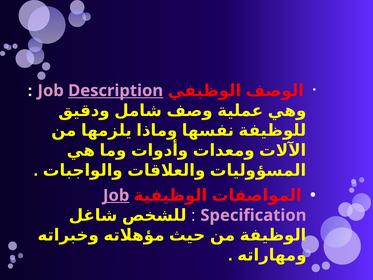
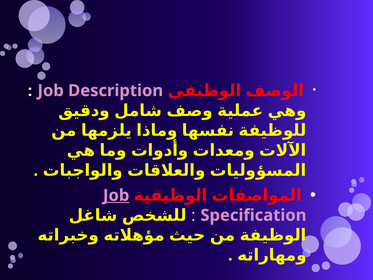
Description underline: present -> none (116, 91)
